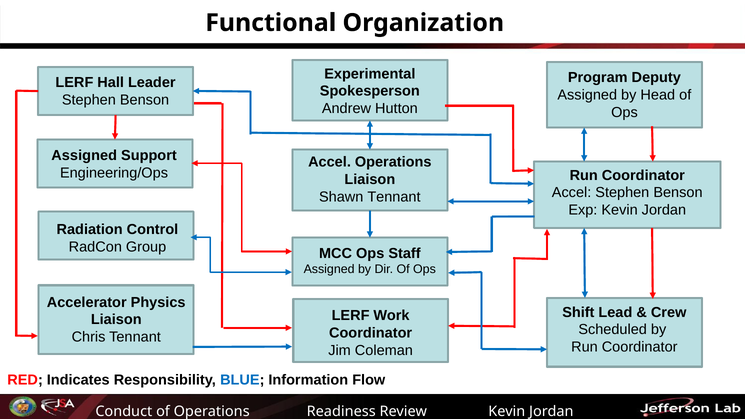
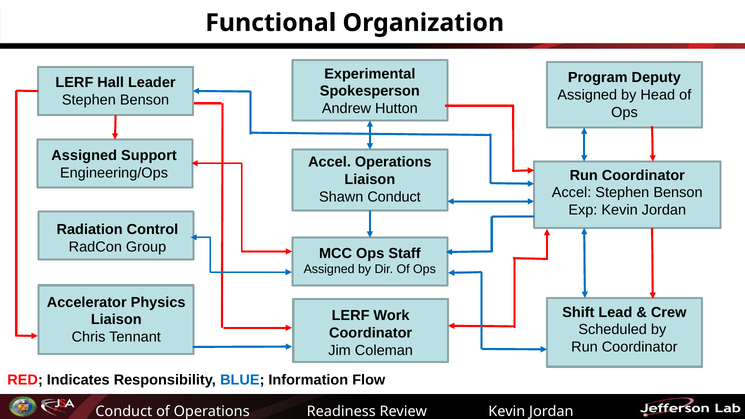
Shawn Tennant: Tennant -> Conduct (394, 197)
